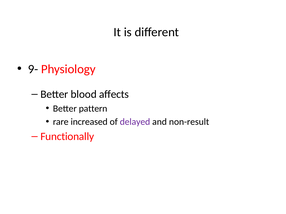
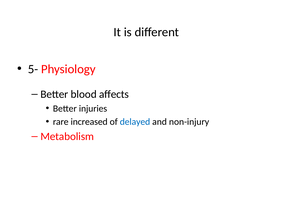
9-: 9- -> 5- (33, 69)
pattern: pattern -> injuries (93, 109)
delayed colour: purple -> blue (135, 122)
non-result: non-result -> non-injury (189, 122)
Functionally: Functionally -> Metabolism (67, 137)
